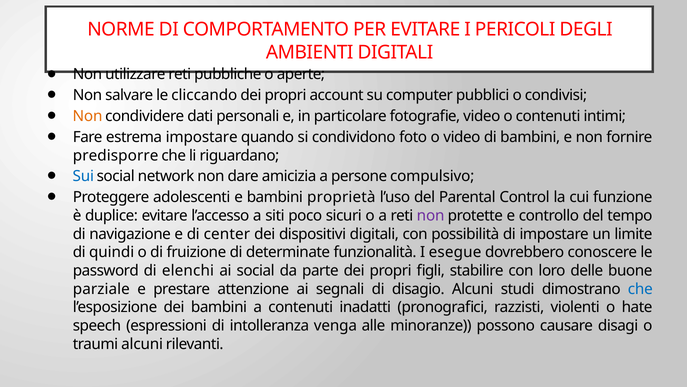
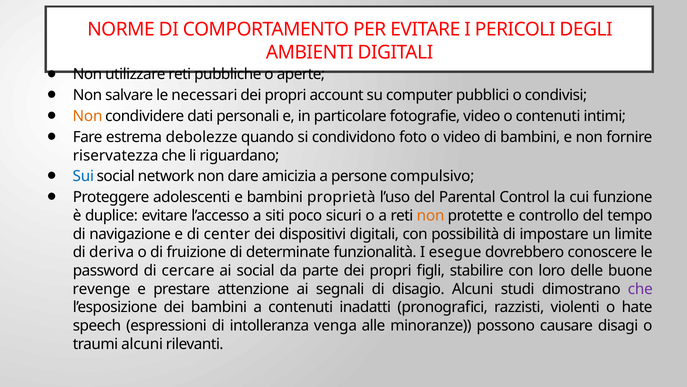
cliccando: cliccando -> necessari (204, 95)
estrema impostare: impostare -> debolezze (202, 137)
predisporre: predisporre -> riservatezza (116, 155)
non colour: purple -> orange (431, 215)
quindi: quindi -> deriva (112, 252)
elenchi: elenchi -> cercare (188, 270)
parziale: parziale -> revenge (101, 289)
che colour: blue -> purple (640, 289)
